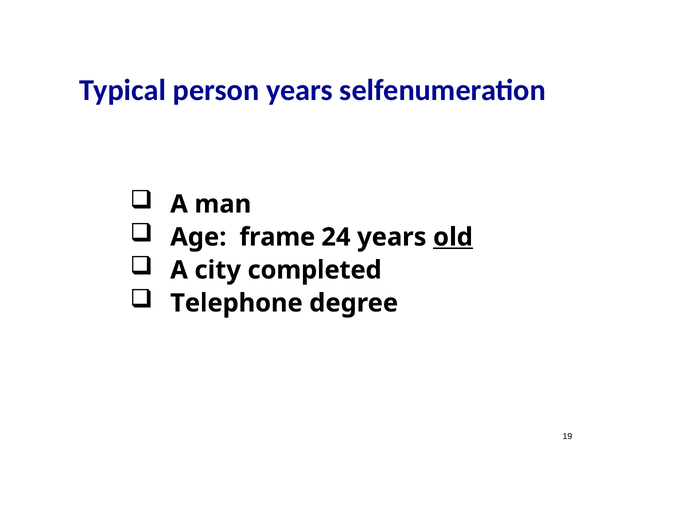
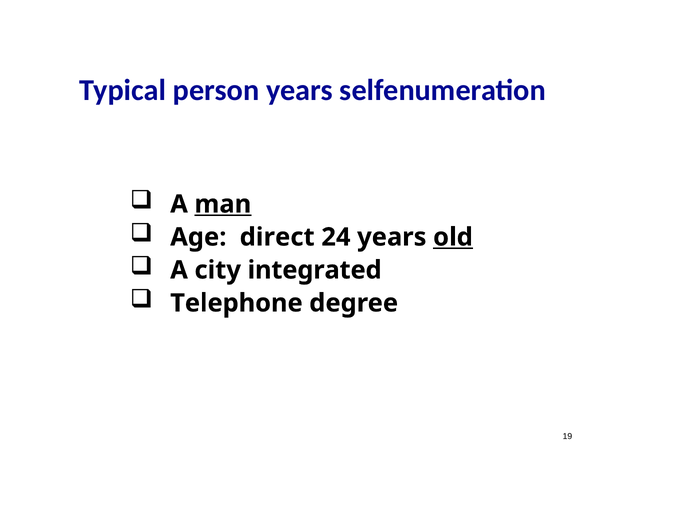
man underline: none -> present (223, 204)
frame: frame -> direct (277, 237)
completed: completed -> integrated (315, 270)
